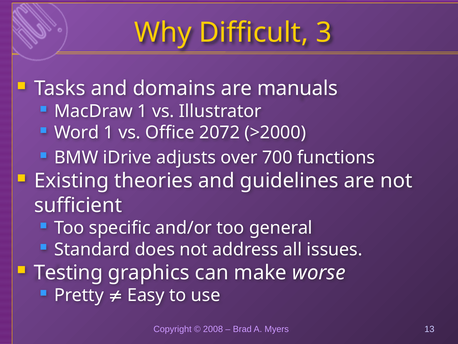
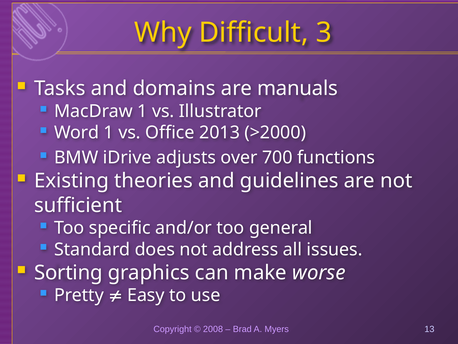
2072: 2072 -> 2013 (220, 133)
Testing: Testing -> Sorting (68, 272)
